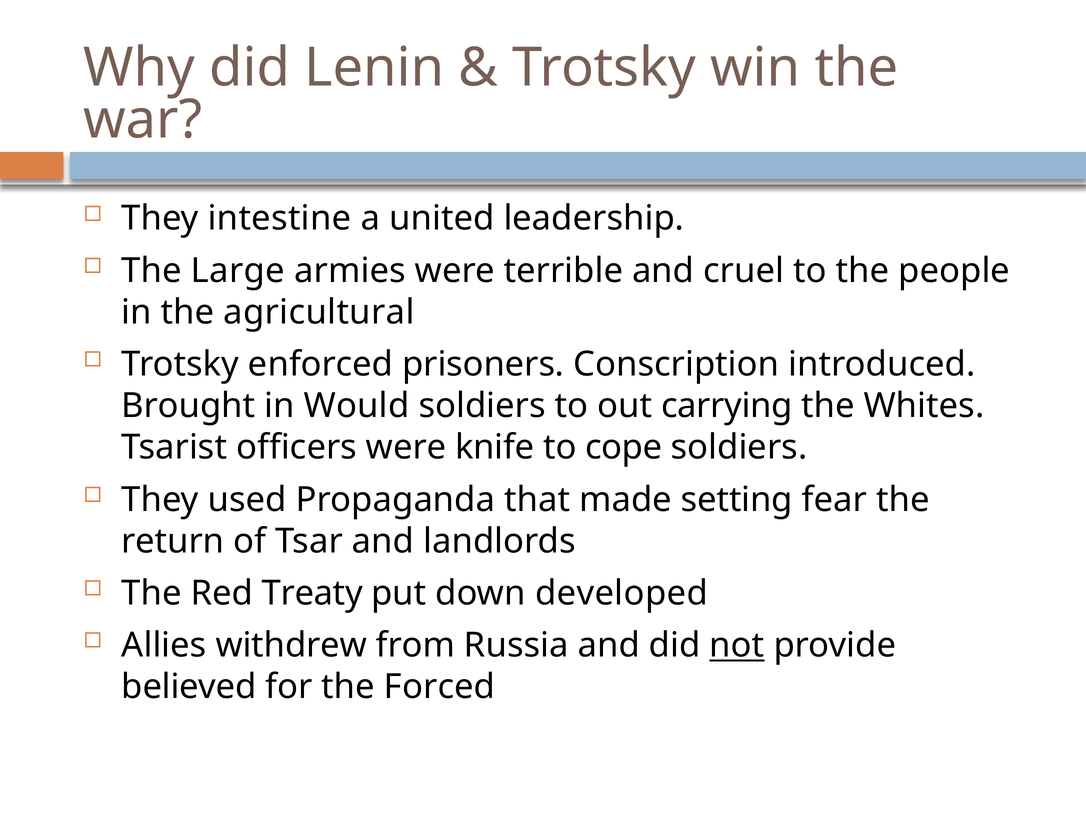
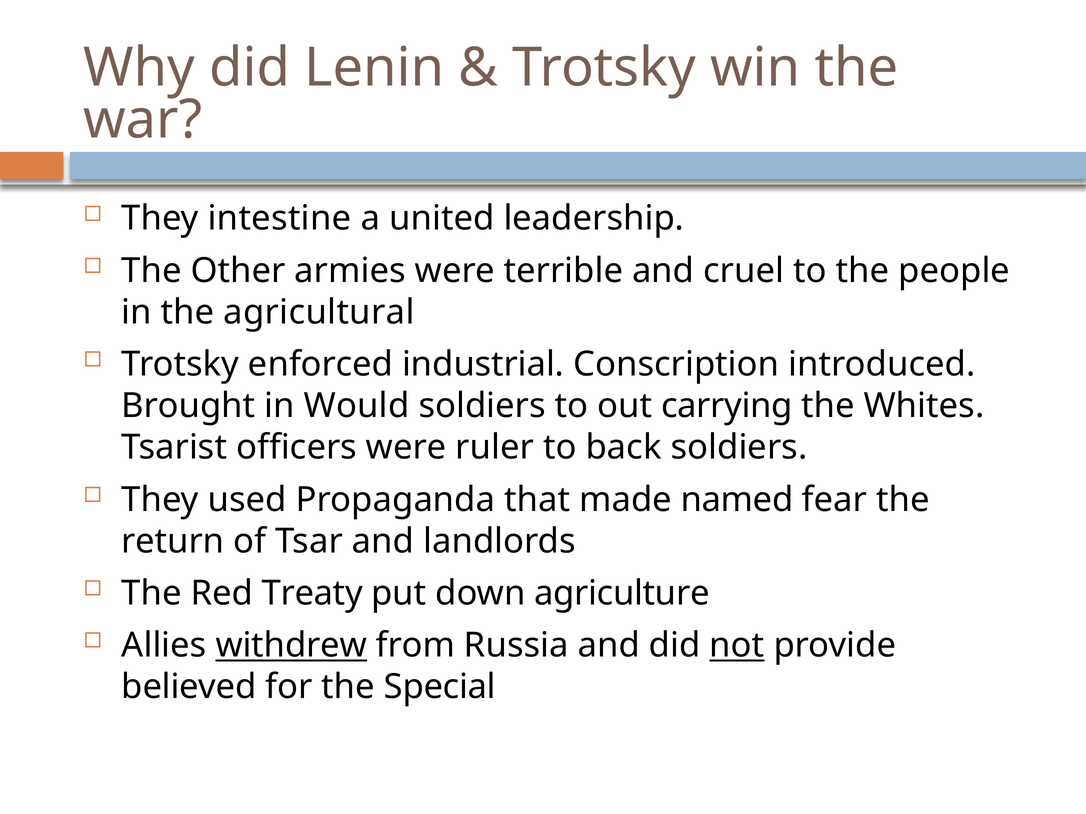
Large: Large -> Other (238, 271)
prisoners: prisoners -> industrial (483, 365)
knife: knife -> ruler (495, 448)
cope: cope -> back (624, 448)
setting: setting -> named (737, 500)
developed: developed -> agriculture (622, 594)
withdrew underline: none -> present (291, 646)
Forced: Forced -> Special (440, 687)
